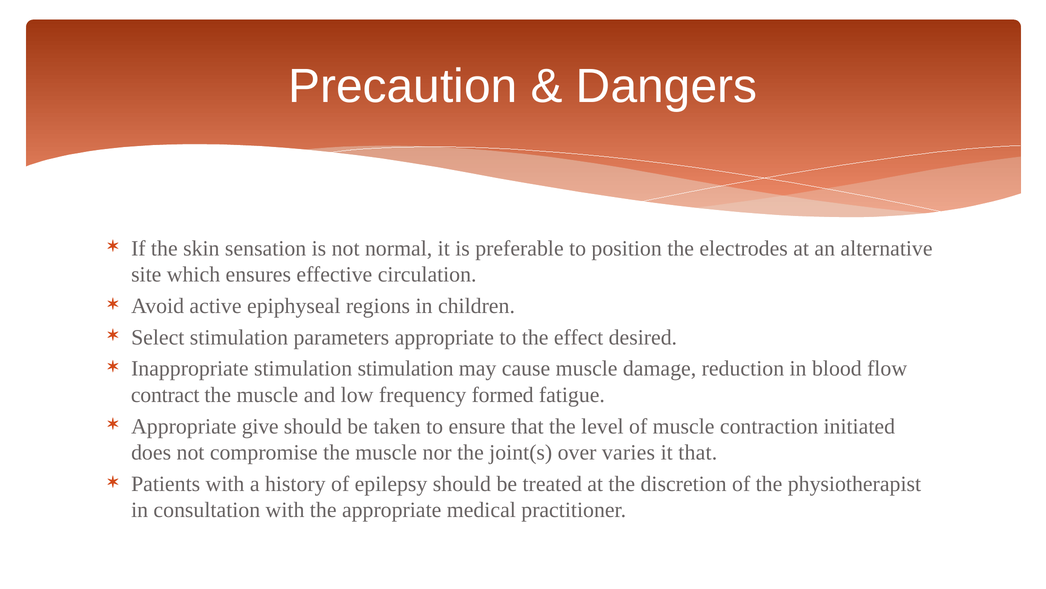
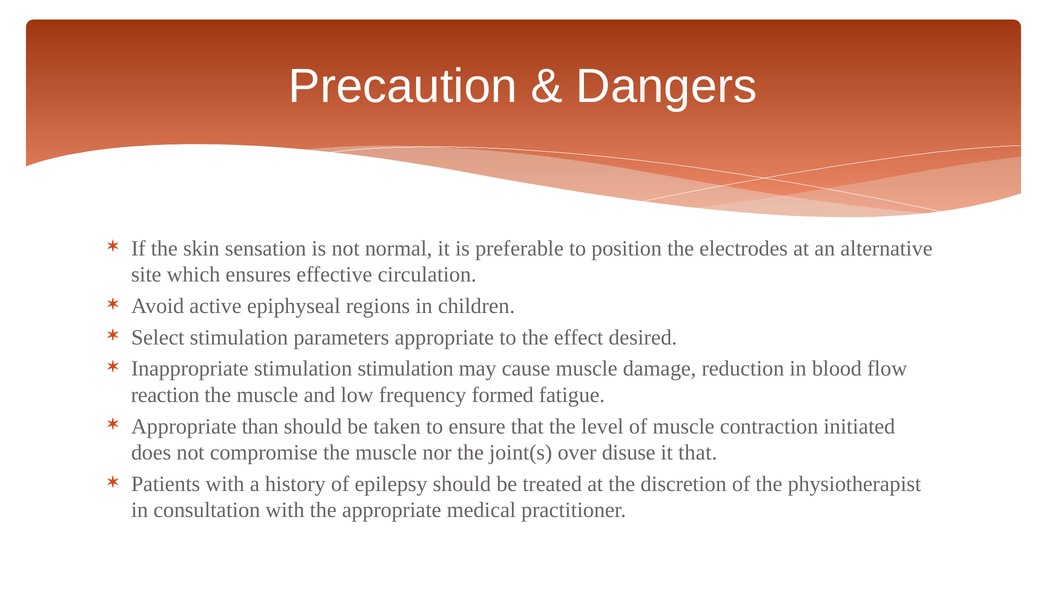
contract: contract -> reaction (165, 395)
give: give -> than (260, 426)
varies: varies -> disuse (629, 452)
